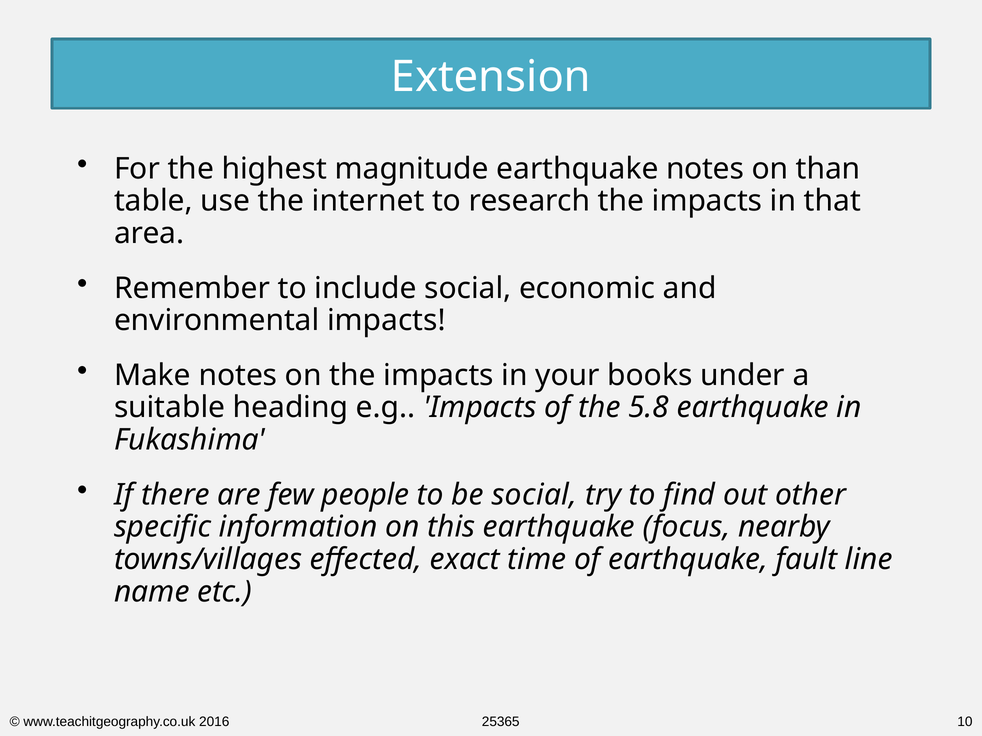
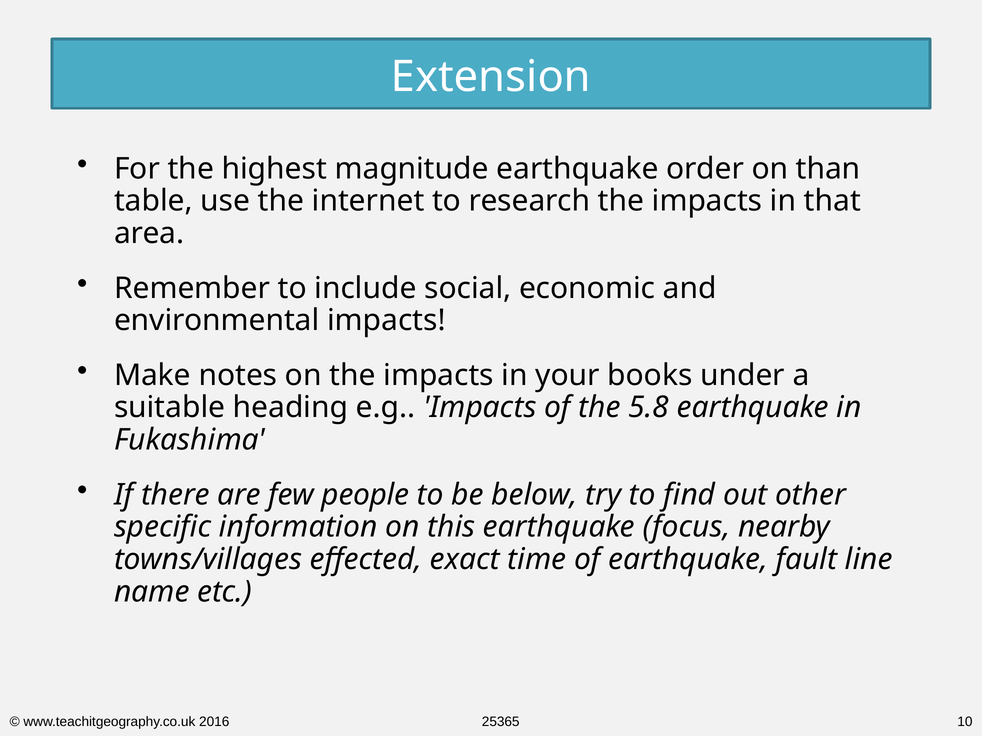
earthquake notes: notes -> order (705, 169)
be social: social -> below (535, 495)
